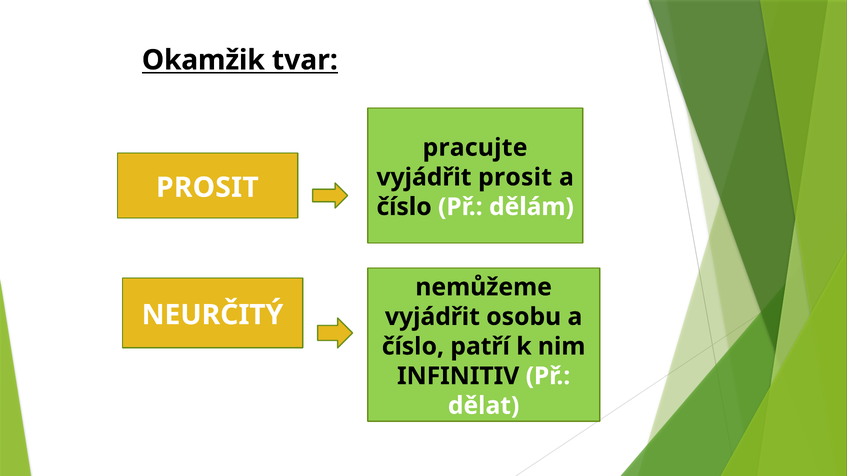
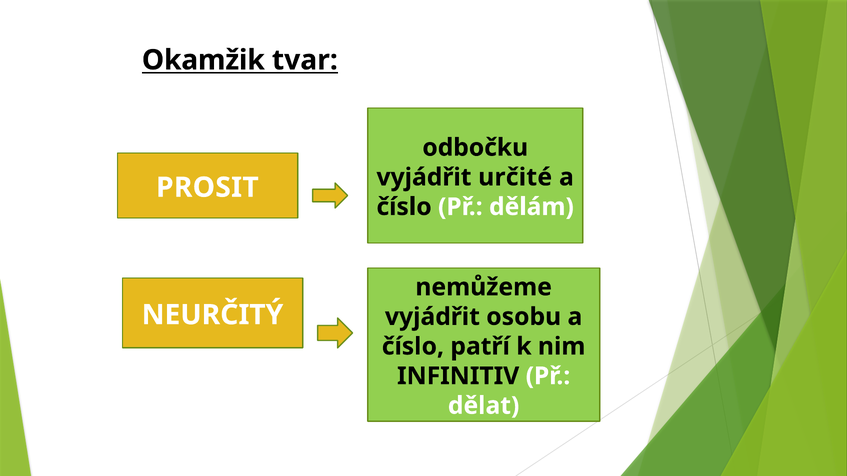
pracujte: pracujte -> odbočku (475, 148)
vyjádřit prosit: prosit -> určité (515, 177)
